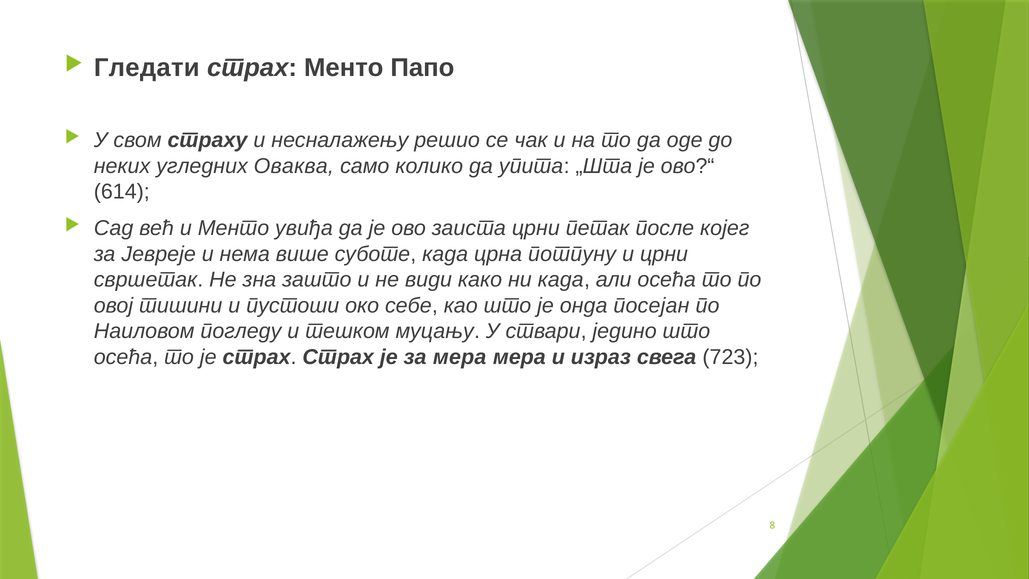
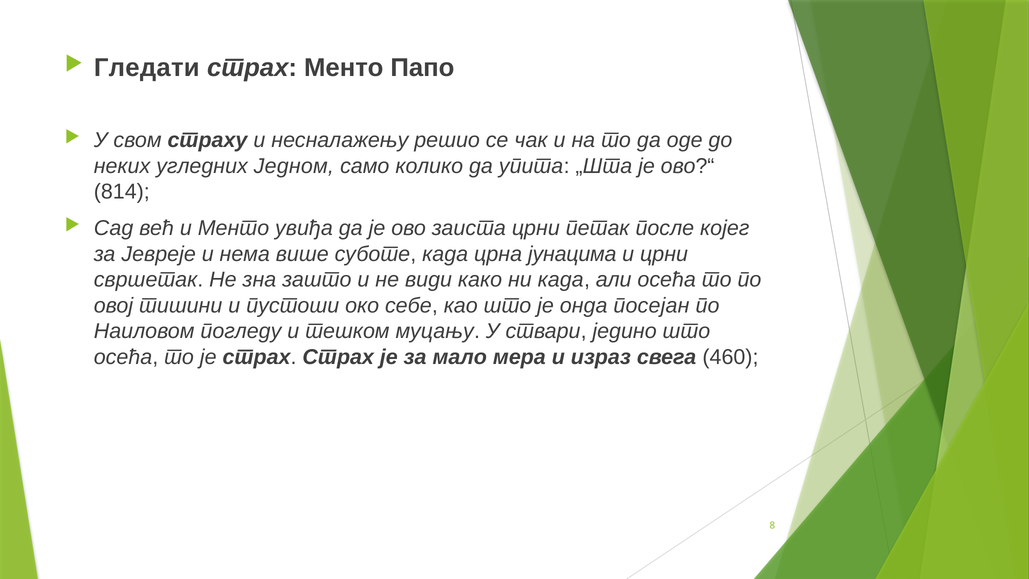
Оваква: Оваква -> Једном (294, 166)
614: 614 -> 814 (122, 192)
потпуну: потпуну -> јунацима (572, 254)
за мера: мера -> мало (460, 357)
723: 723 -> 460 (730, 357)
